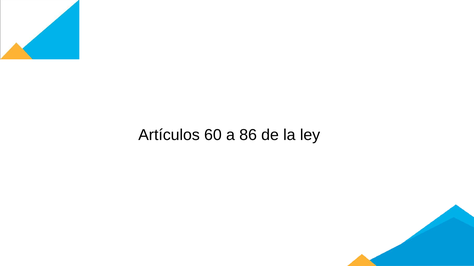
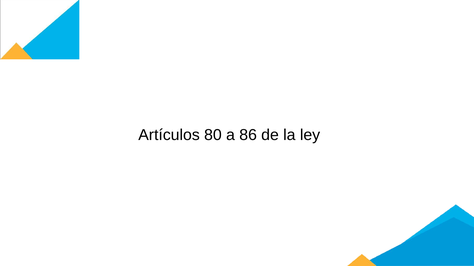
60: 60 -> 80 (213, 135)
